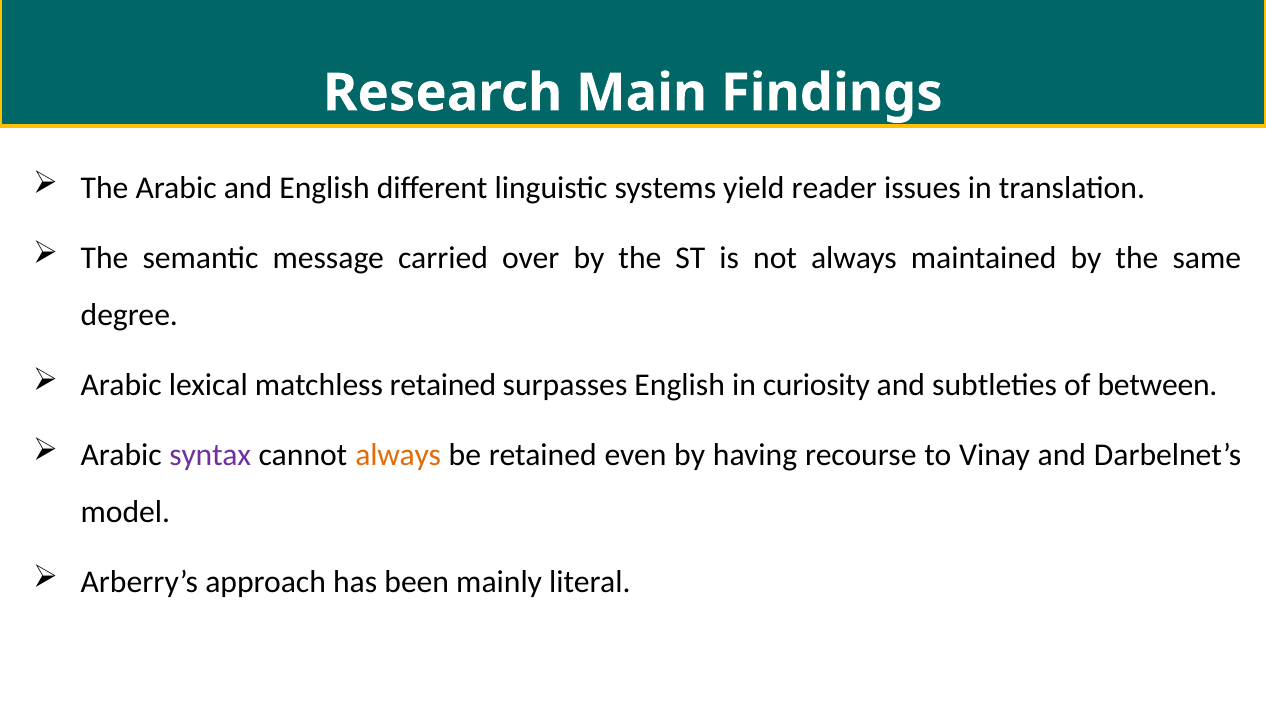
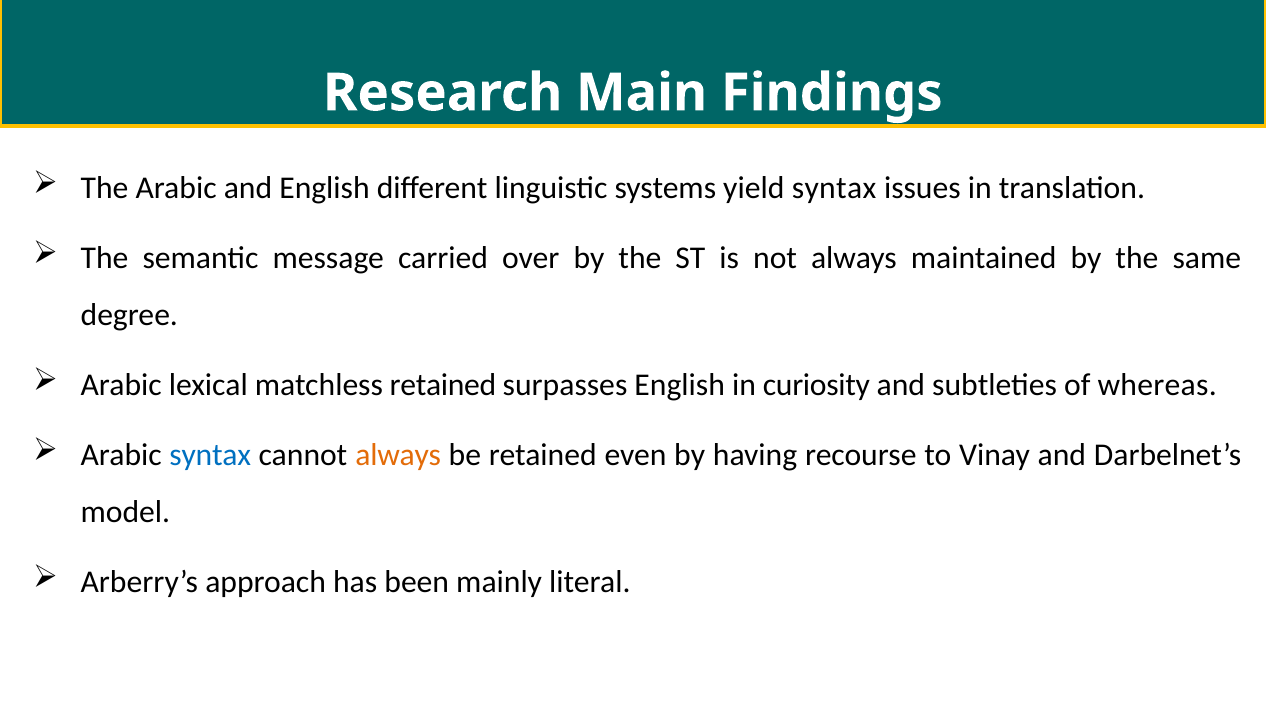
yield reader: reader -> syntax (834, 188)
between: between -> whereas (1157, 385)
syntax colour: purple -> blue (210, 456)
